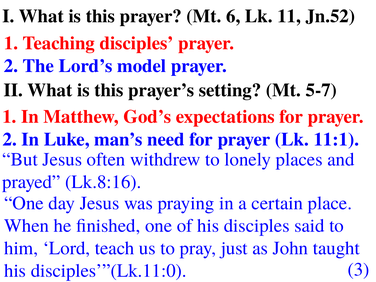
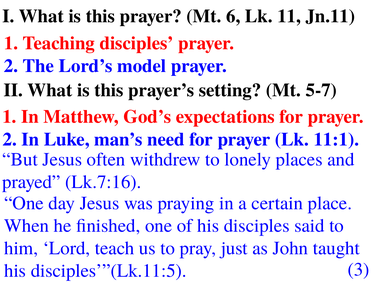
Jn.52: Jn.52 -> Jn.11 (330, 16)
Lk.8:16: Lk.8:16 -> Lk.7:16 (103, 182)
disciples’”(Lk.11:0: disciples’”(Lk.11:0 -> disciples’”(Lk.11:5 (109, 271)
